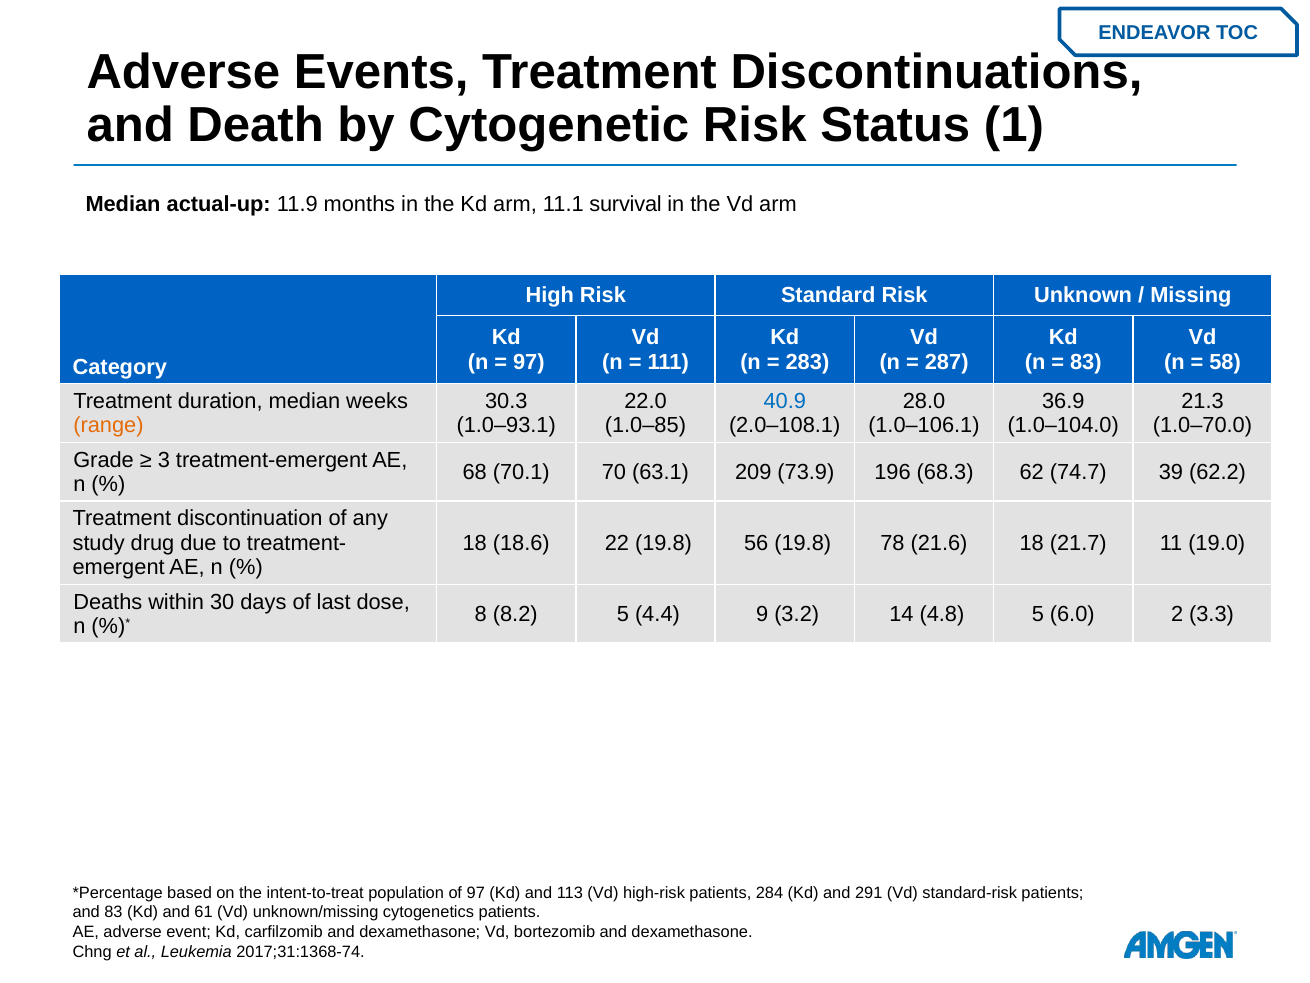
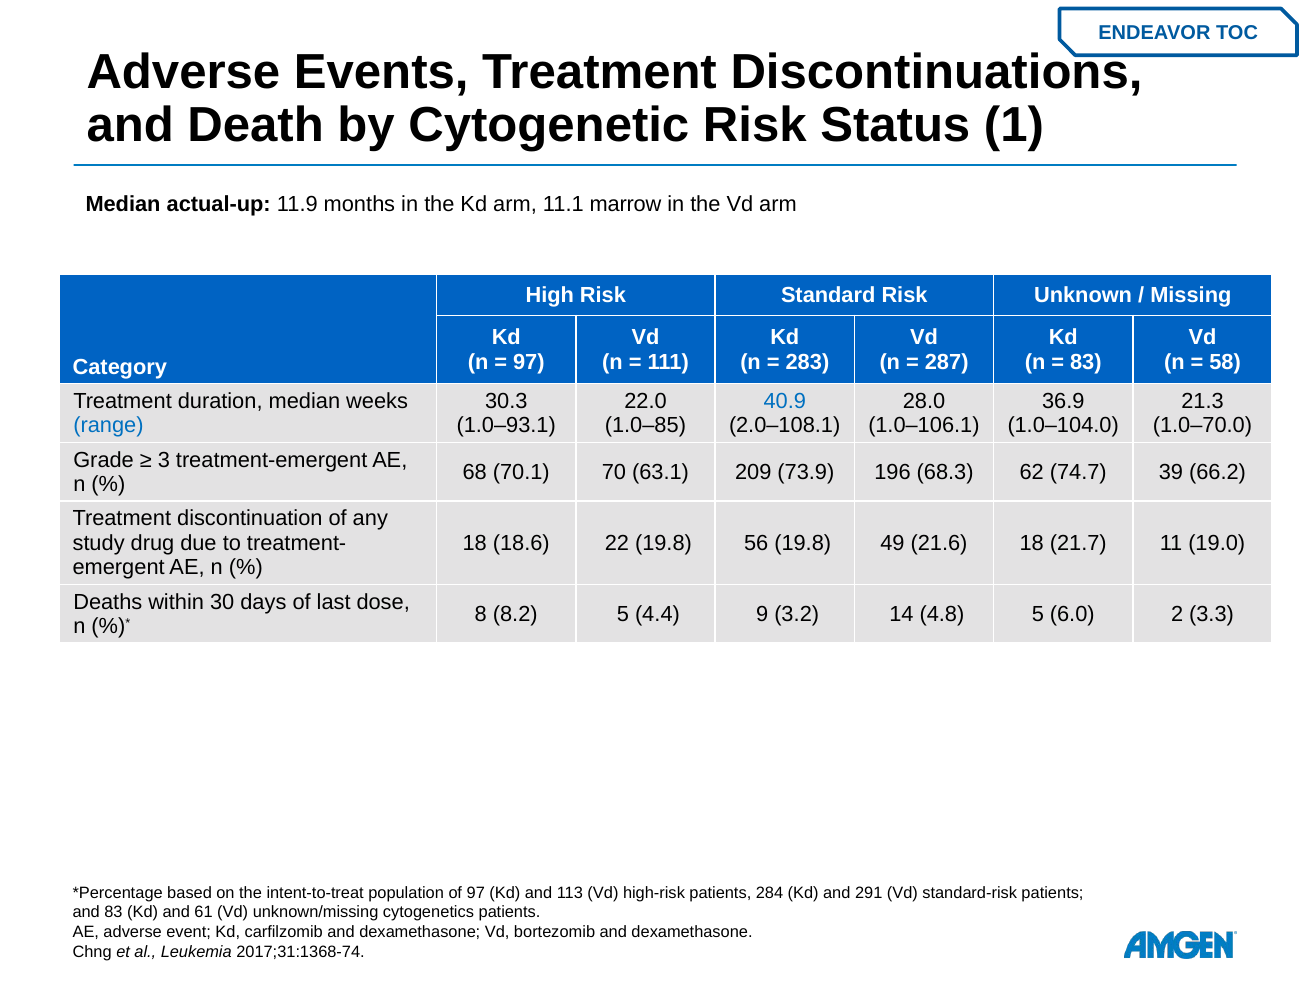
survival: survival -> marrow (626, 204)
range colour: orange -> blue (108, 425)
62.2: 62.2 -> 66.2 (1218, 472)
78: 78 -> 49 (892, 543)
